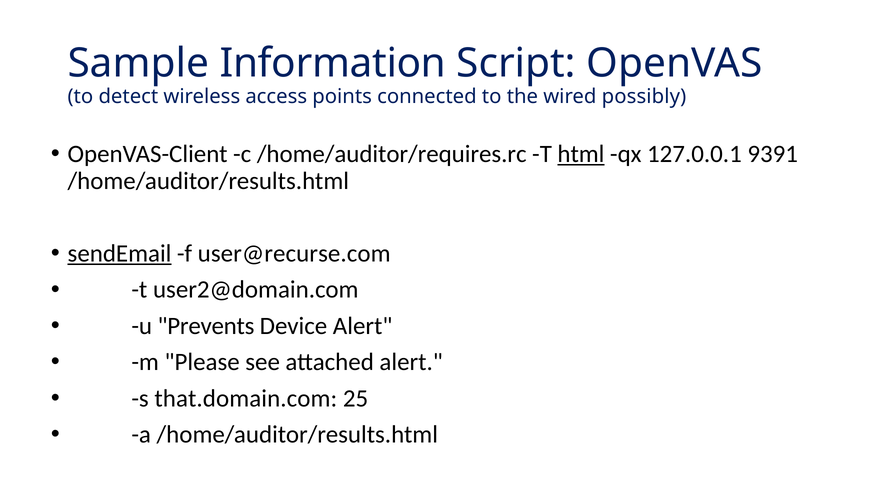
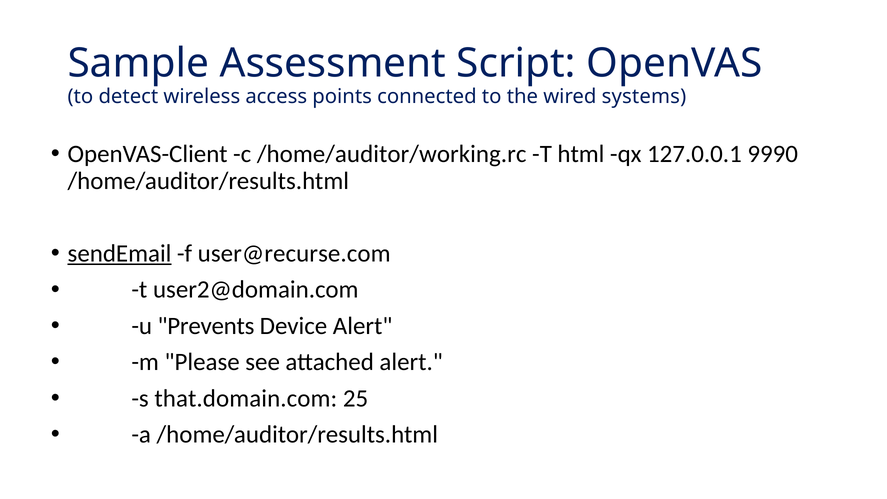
Information: Information -> Assessment (333, 64)
possibly: possibly -> systems (644, 97)
/home/auditor/requires.rc: /home/auditor/requires.rc -> /home/auditor/working.rc (392, 154)
html underline: present -> none (581, 154)
9391: 9391 -> 9990 (773, 154)
